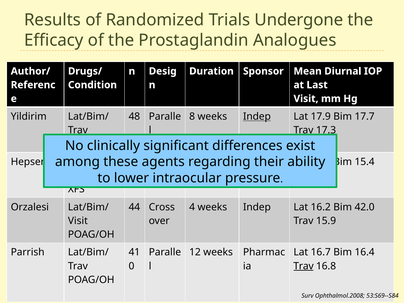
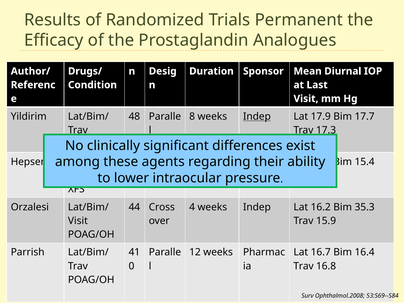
Undergone: Undergone -> Permanent (299, 20)
42.0: 42.0 -> 35.3 (365, 207)
Trav underline: present -> none (304, 266)
